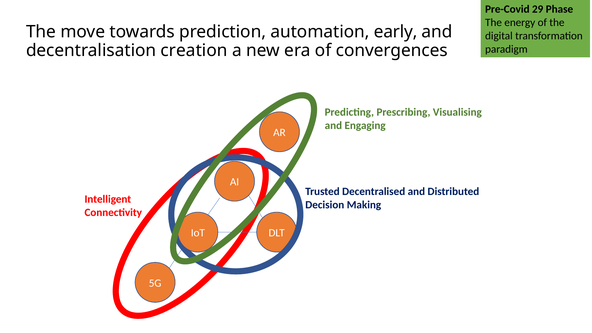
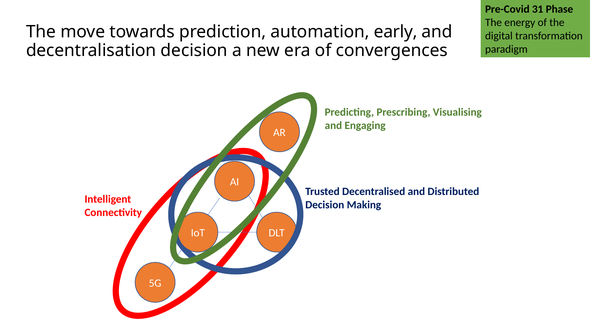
29: 29 -> 31 (538, 9)
decentralisation creation: creation -> decision (194, 50)
